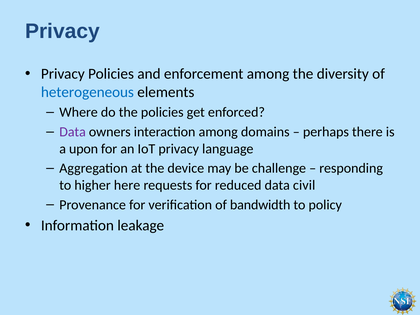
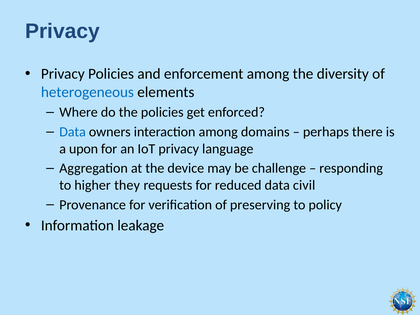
Data colour: purple -> blue (73, 132)
here: here -> they (127, 185)
bandwidth: bandwidth -> preserving (260, 205)
